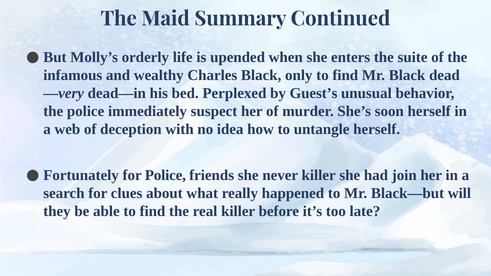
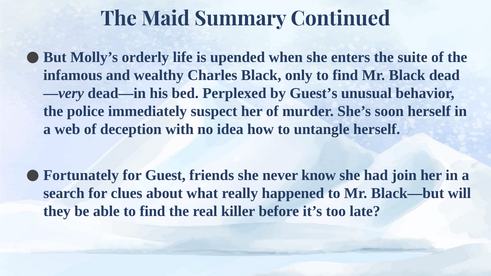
for Police: Police -> Guest (165, 175)
never killer: killer -> know (319, 175)
